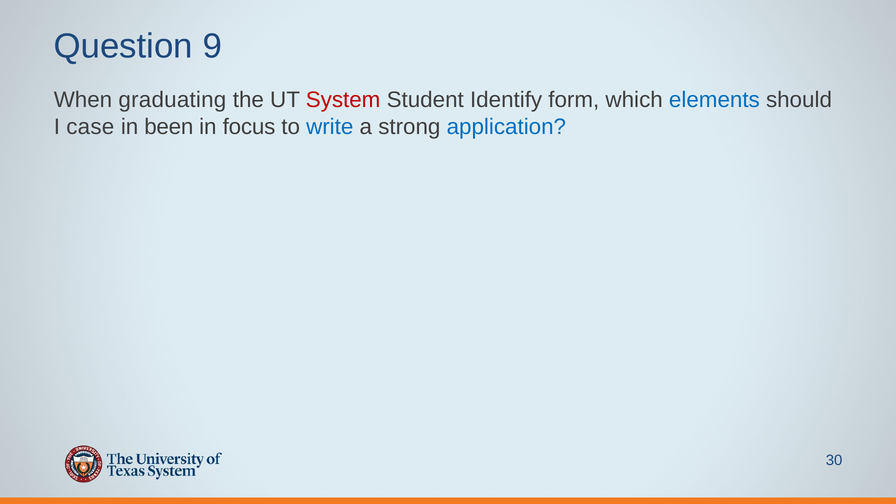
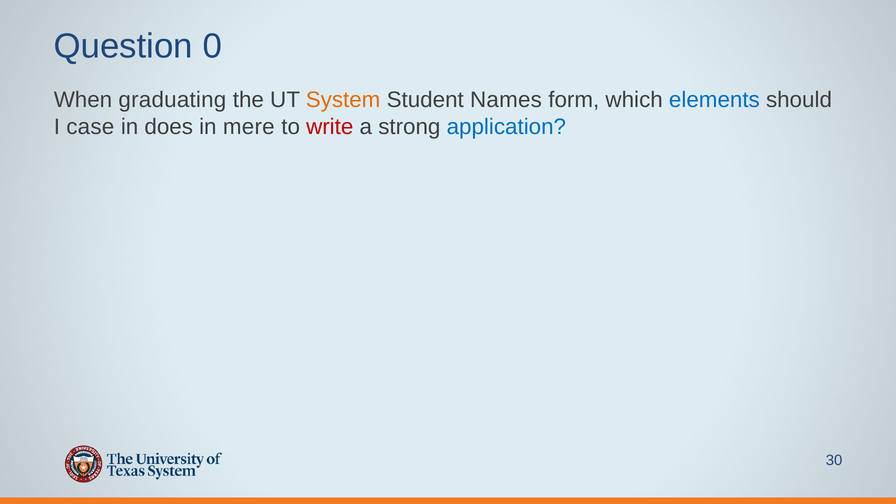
9: 9 -> 0 (212, 46)
System colour: red -> orange (343, 100)
Identify: Identify -> Names (506, 100)
been: been -> does (169, 127)
focus: focus -> mere (249, 127)
write colour: blue -> red (330, 127)
